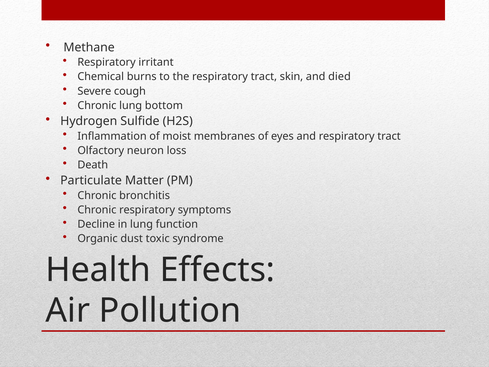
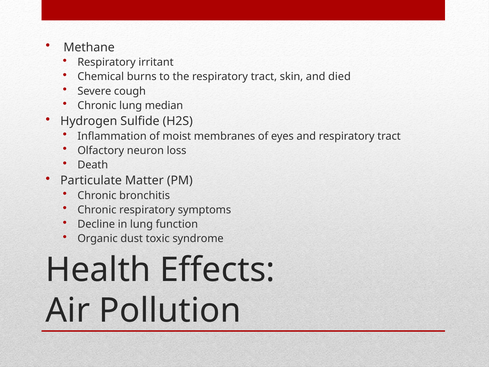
bottom: bottom -> median (164, 105)
